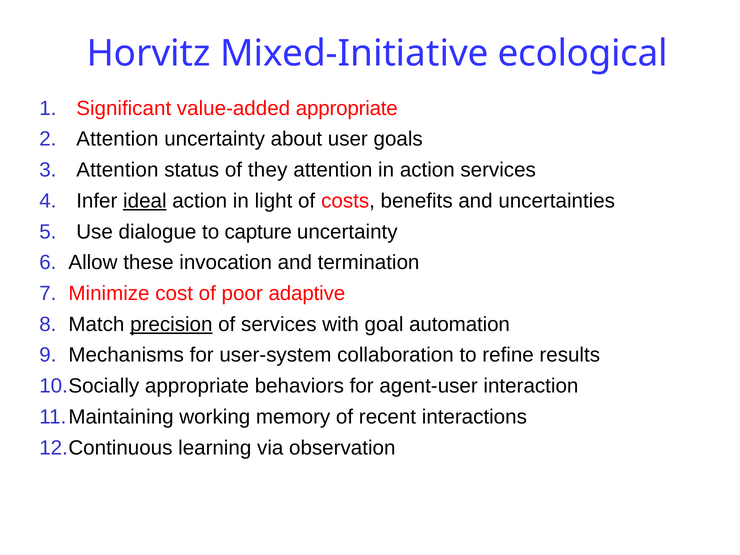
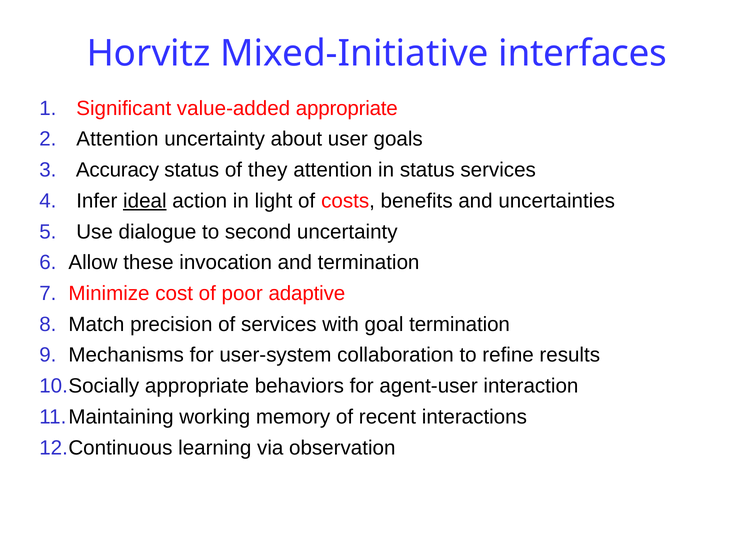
ecological: ecological -> interfaces (583, 53)
Attention: Attention -> Accuracy (118, 170)
in action: action -> status (427, 170)
capture: capture -> second (258, 232)
precision underline: present -> none (171, 324)
goal automation: automation -> termination (460, 324)
